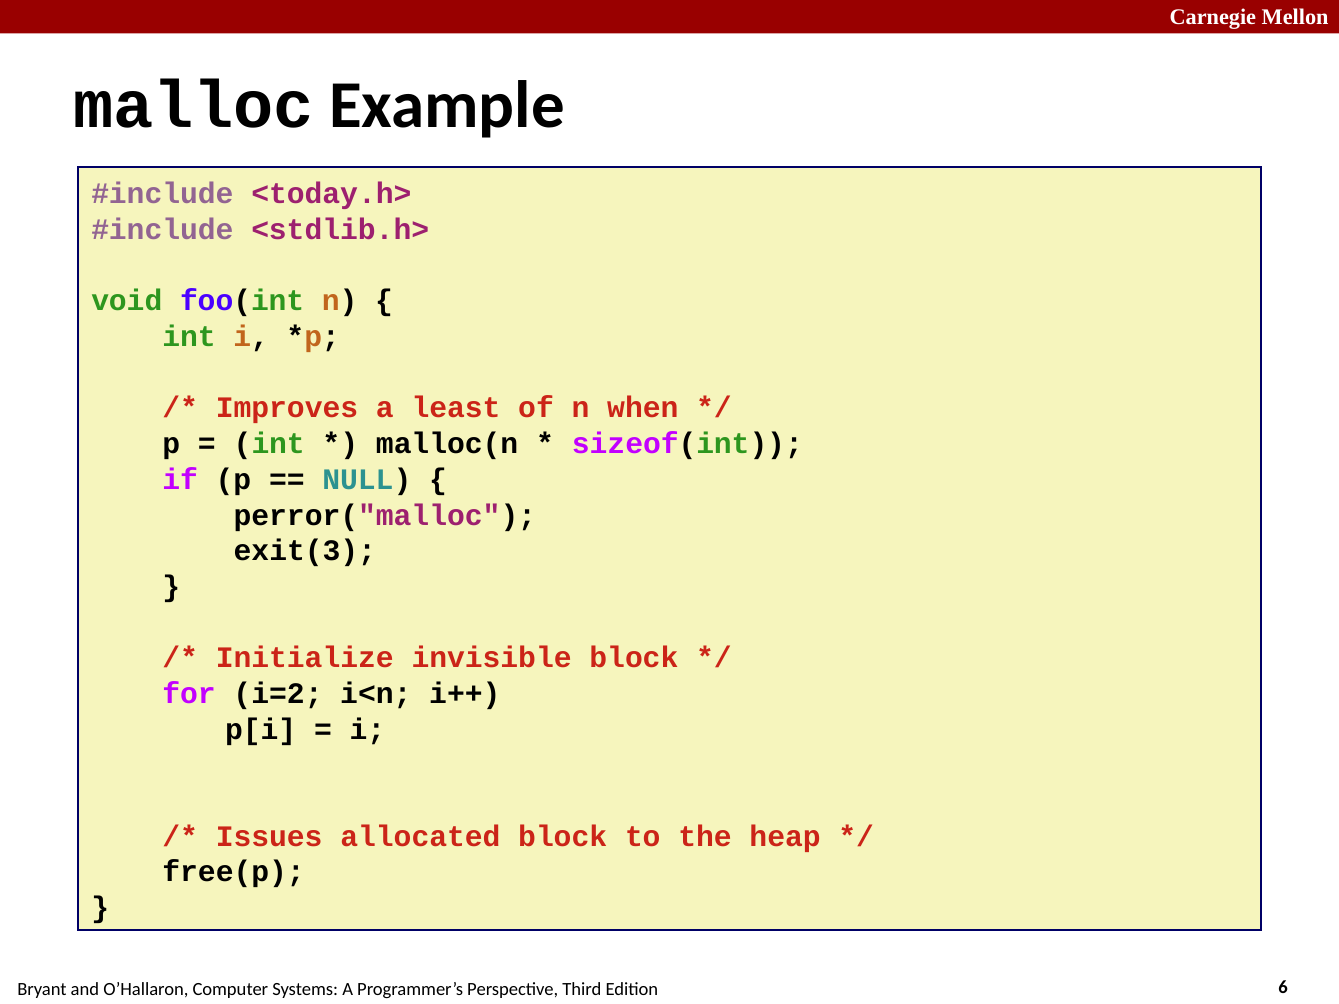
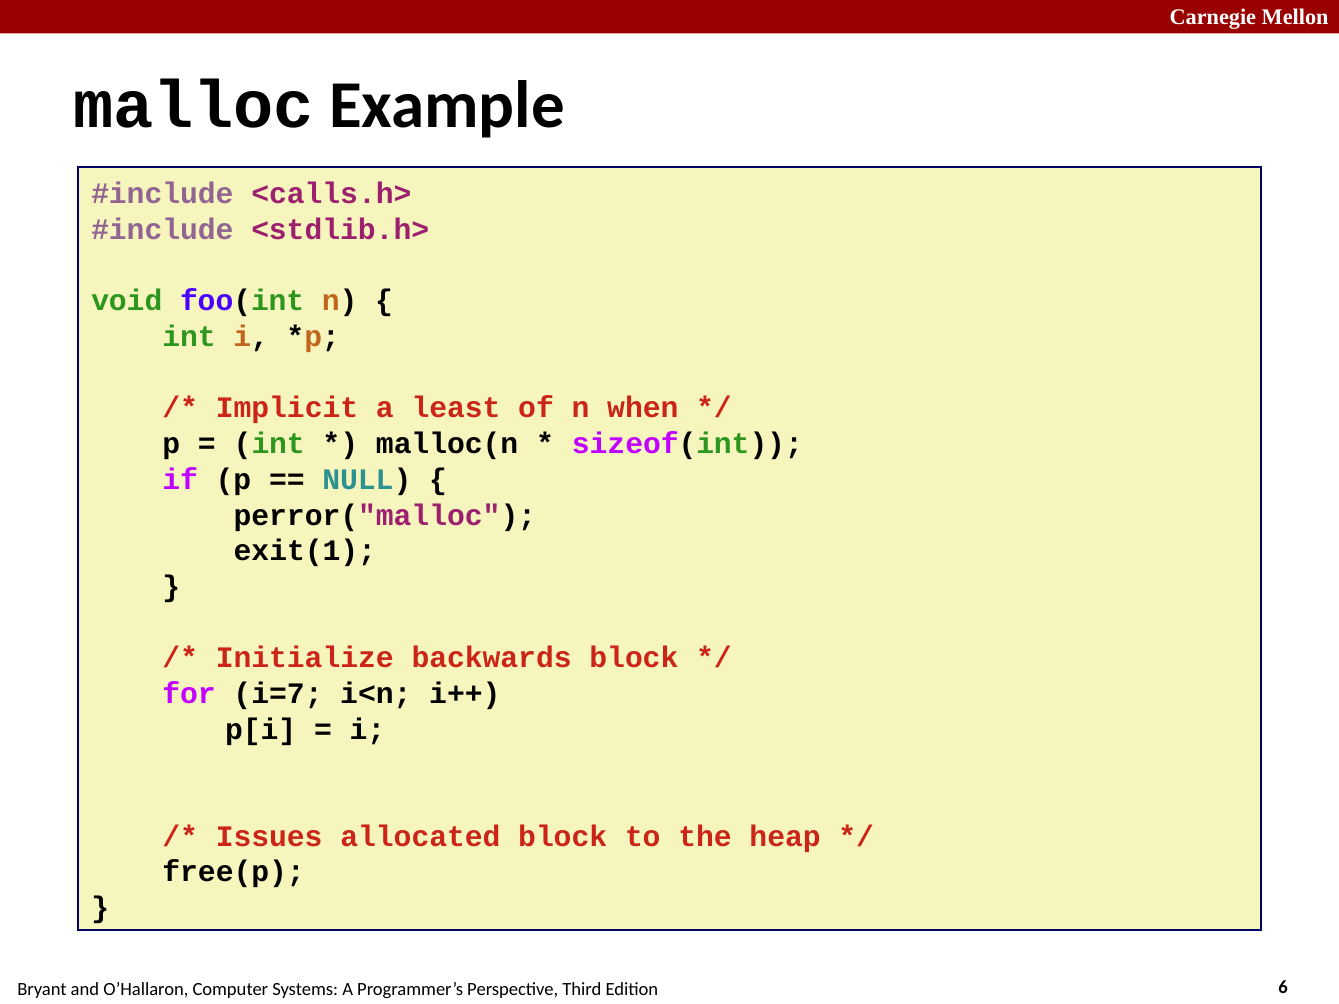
<today.h>: <today.h> -> <calls.h> (331, 194)
Improves: Improves -> Implicit (287, 408)
exit(3: exit(3 -> exit(1 (305, 551)
invisible: invisible -> backwards (492, 658)
i=2: i=2 -> i=7 (278, 694)
